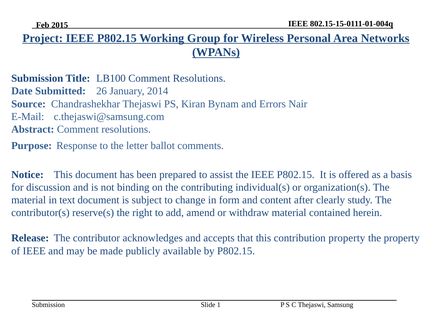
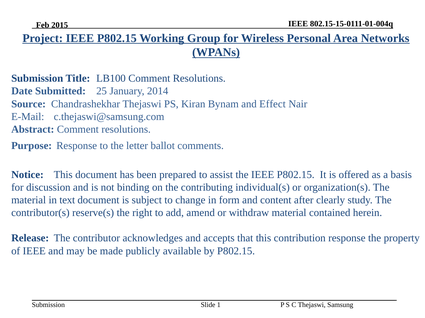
26: 26 -> 25 (102, 91)
Errors: Errors -> Effect (273, 104)
contribution property: property -> response (347, 239)
